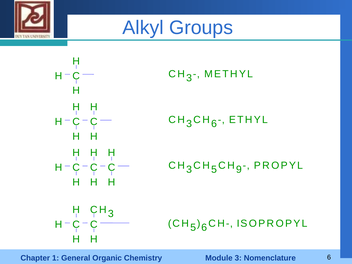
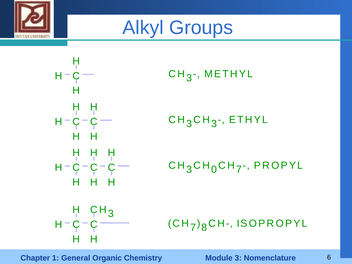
6: 6 -> 3 (214, 124)
5: 5 -> 0 (214, 170)
9: 9 -> 7 (239, 170)
5: 5 -> 7 (193, 228)
6: 6 -> 8 (204, 228)
